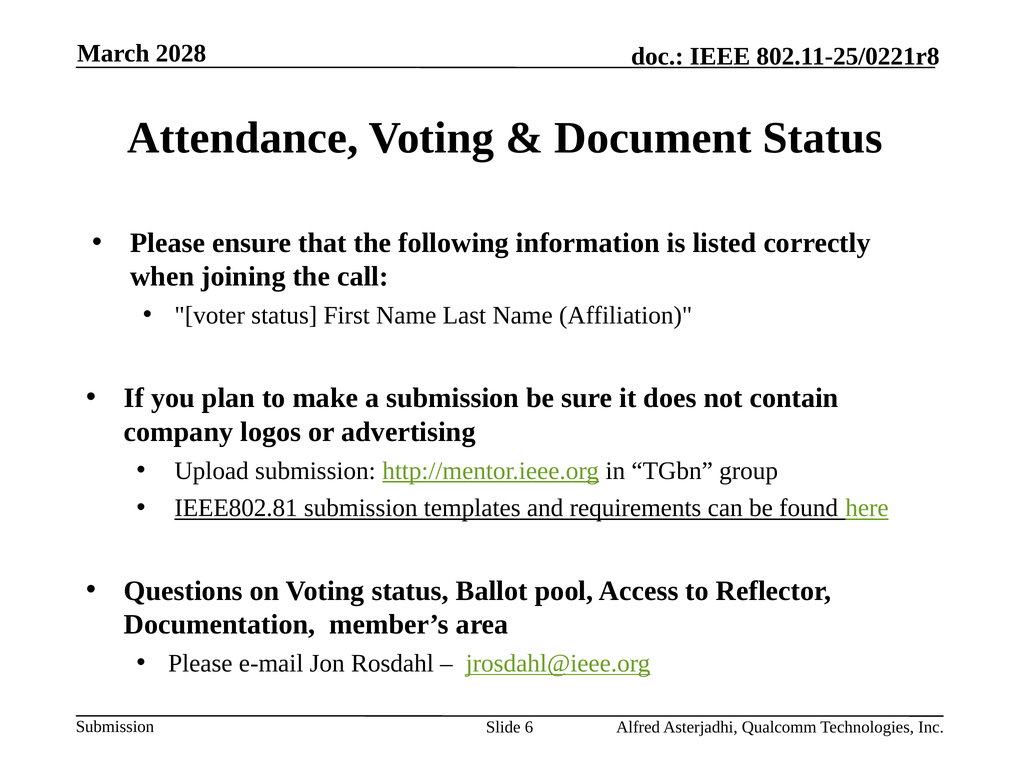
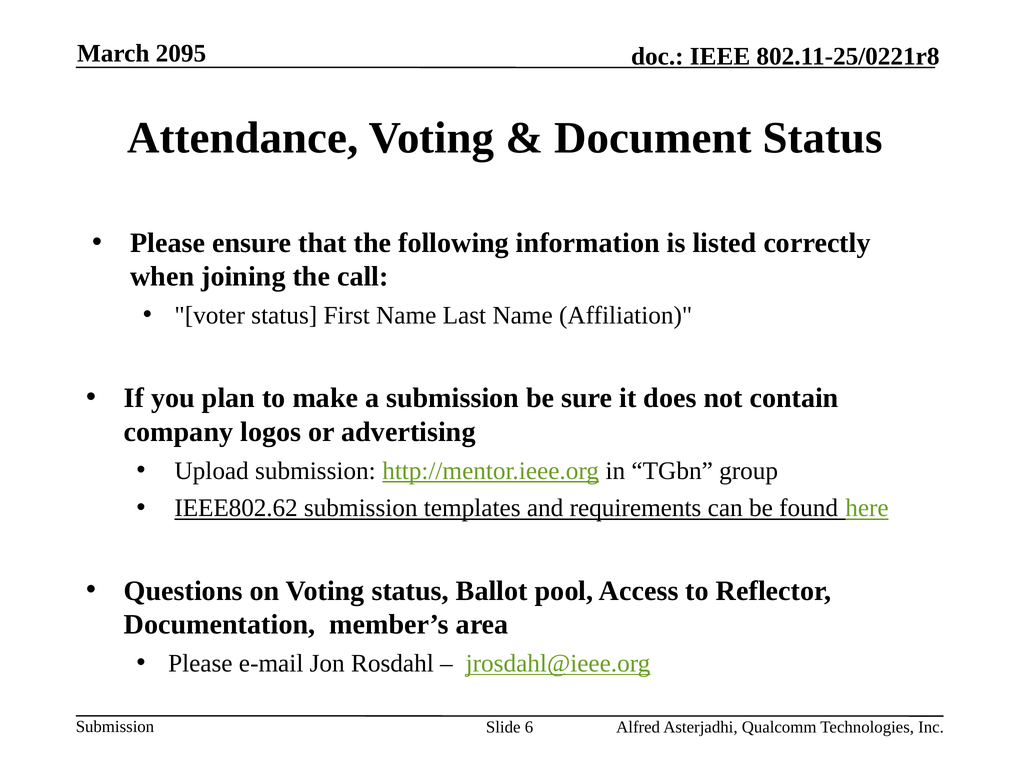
2028: 2028 -> 2095 (181, 54)
IEEE802.81: IEEE802.81 -> IEEE802.62 (236, 508)
